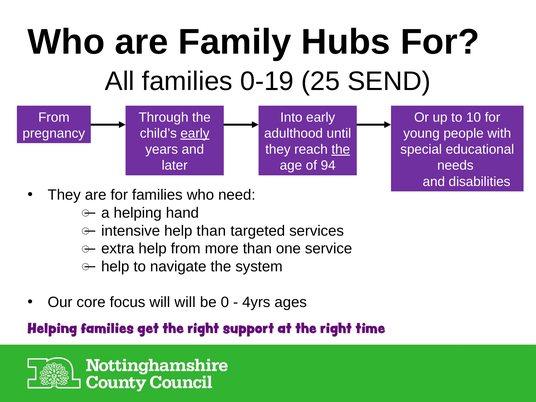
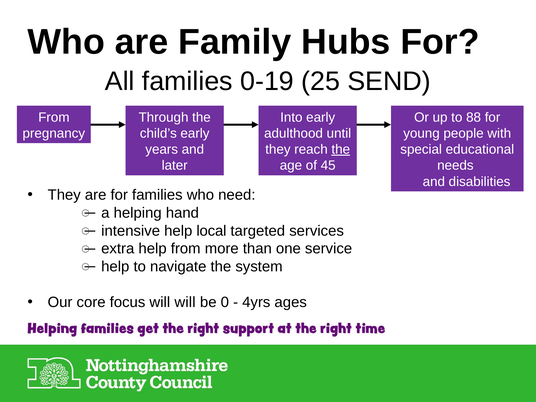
10: 10 -> 88 (474, 117)
early underline: present -> none (195, 133)
94: 94 -> 45 (328, 166)
help than: than -> local (211, 231)
